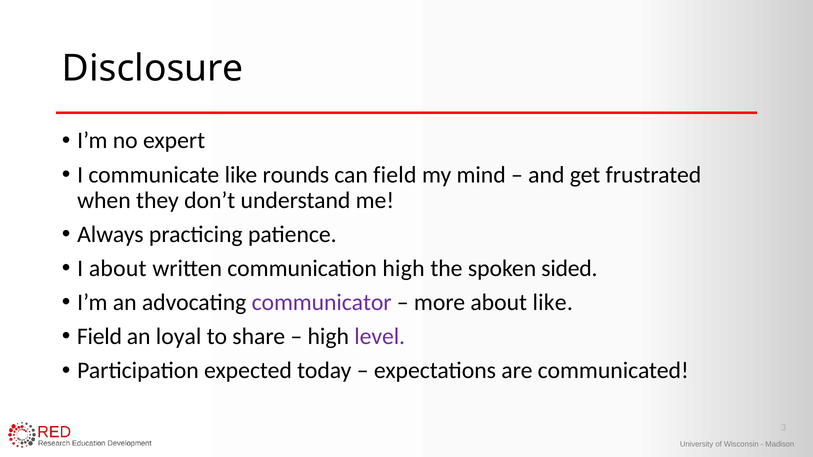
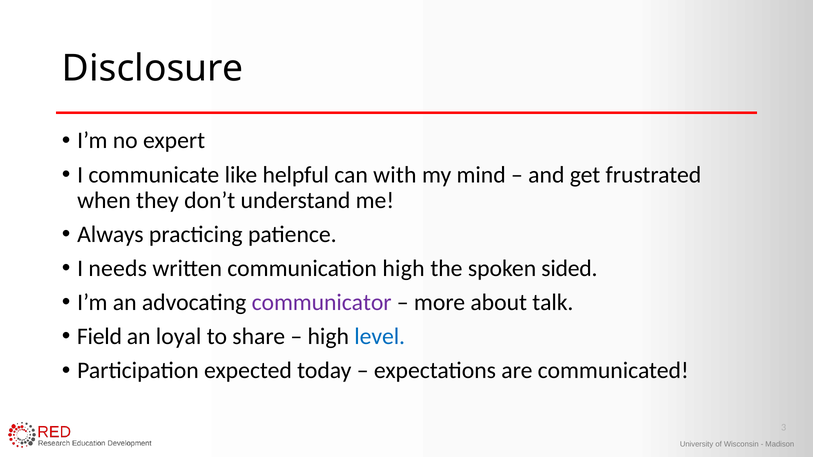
rounds: rounds -> helpful (296, 175)
can field: field -> with (395, 175)
I about: about -> needs (118, 269)
about like: like -> talk (553, 303)
level colour: purple -> blue (380, 337)
